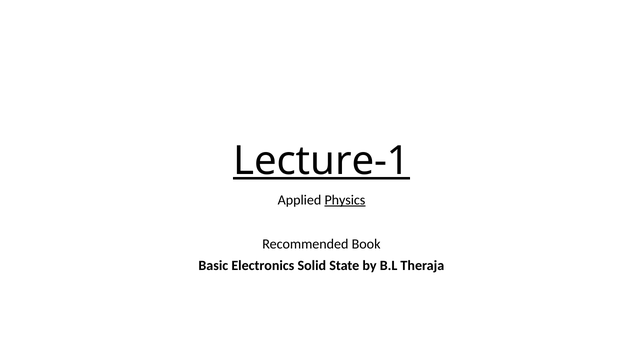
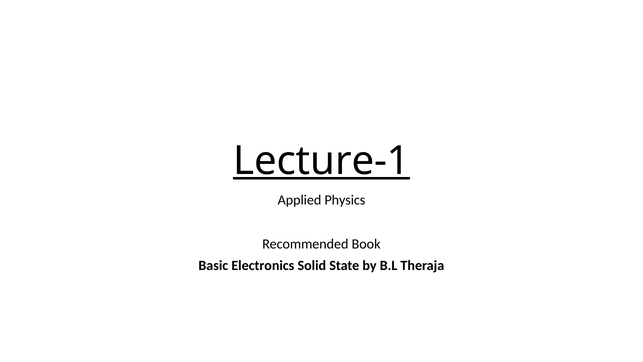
Physics underline: present -> none (345, 200)
